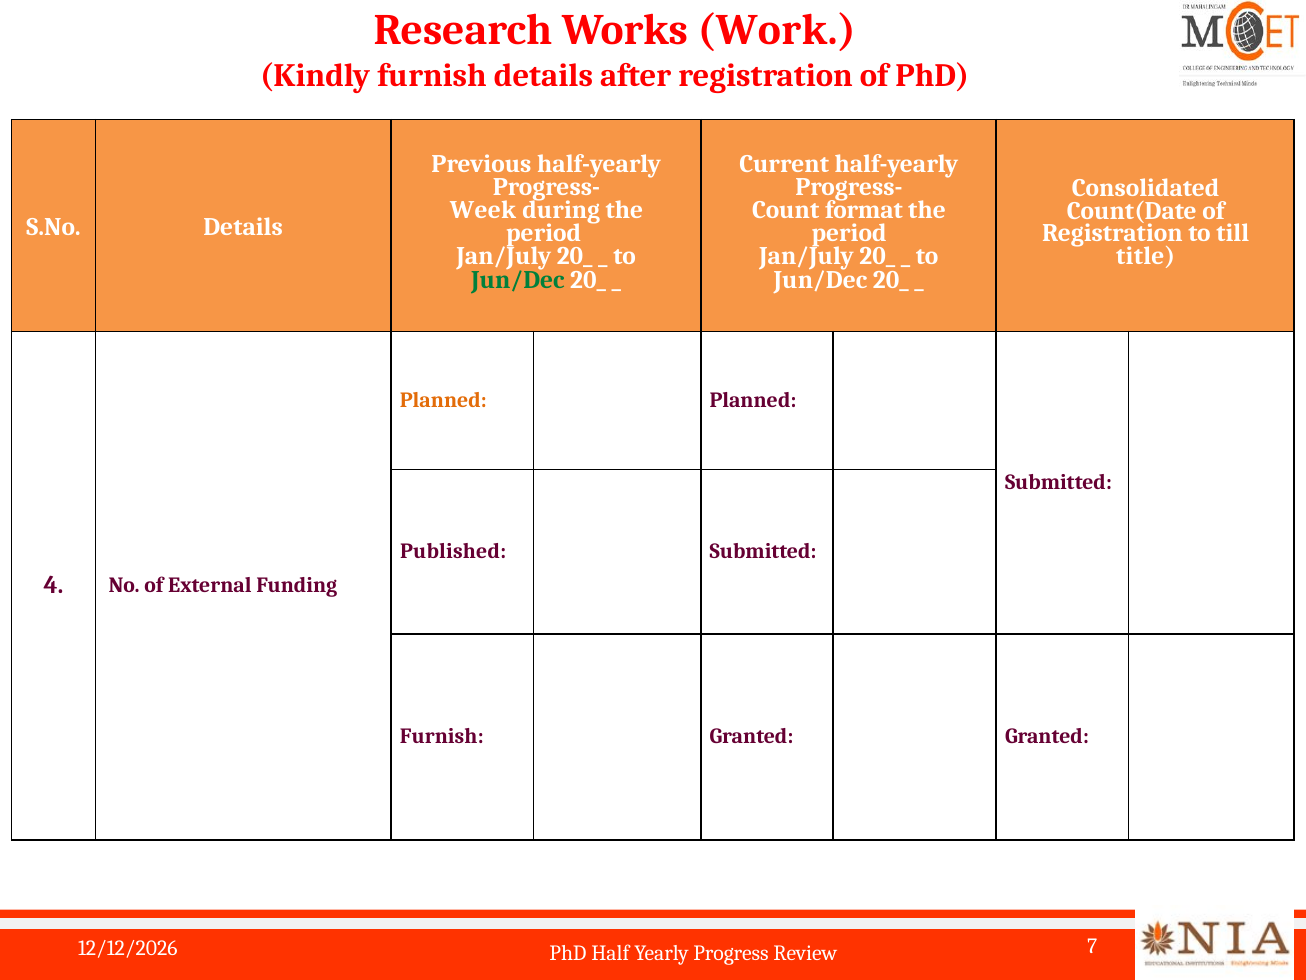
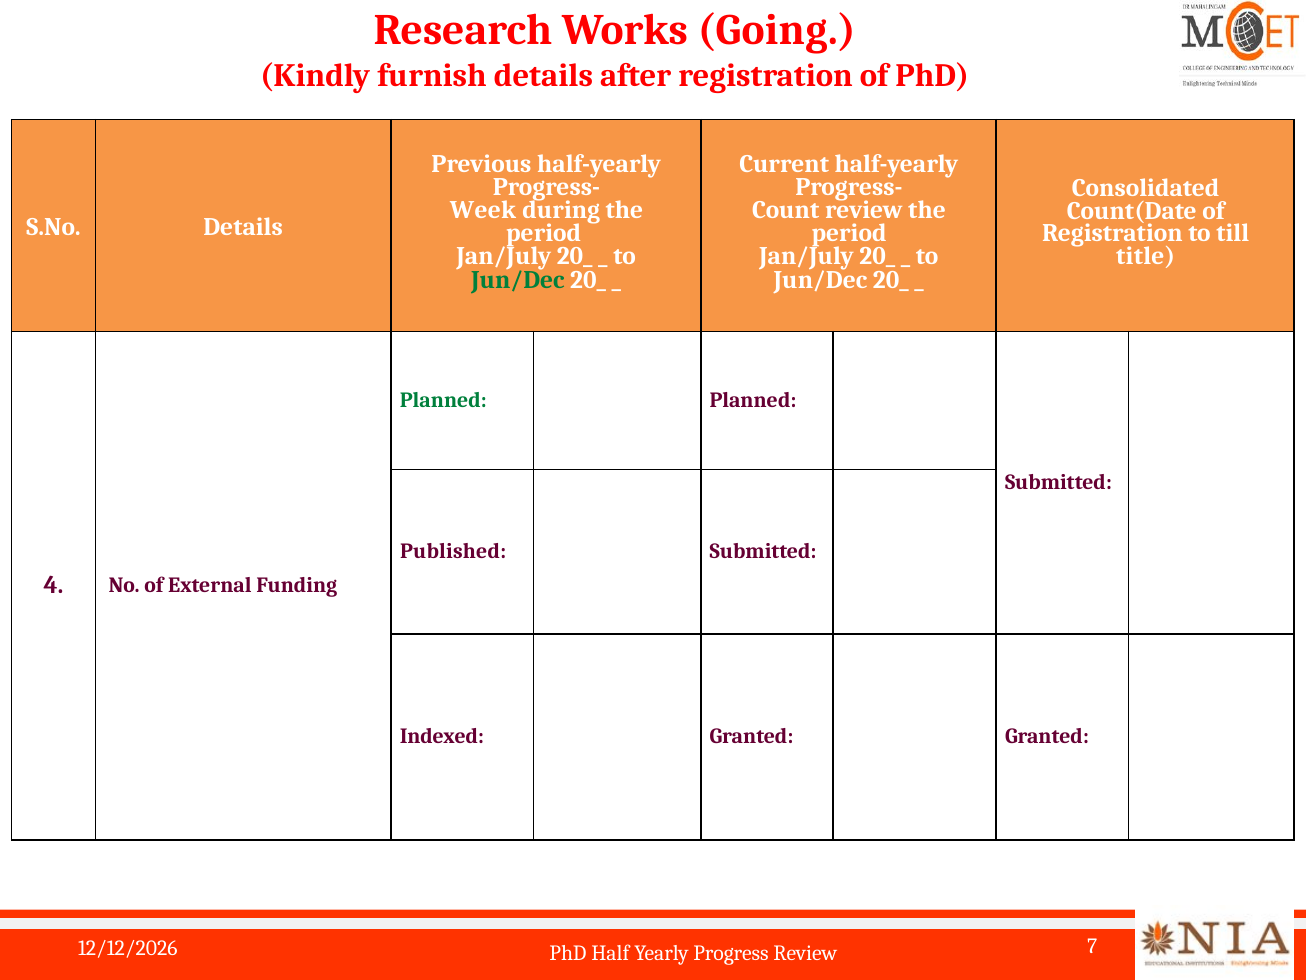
Work: Work -> Going (777, 30)
Count format: format -> review (864, 210)
Planned colour: orange -> green (443, 400)
Furnish: Furnish -> Indexed (442, 736)
